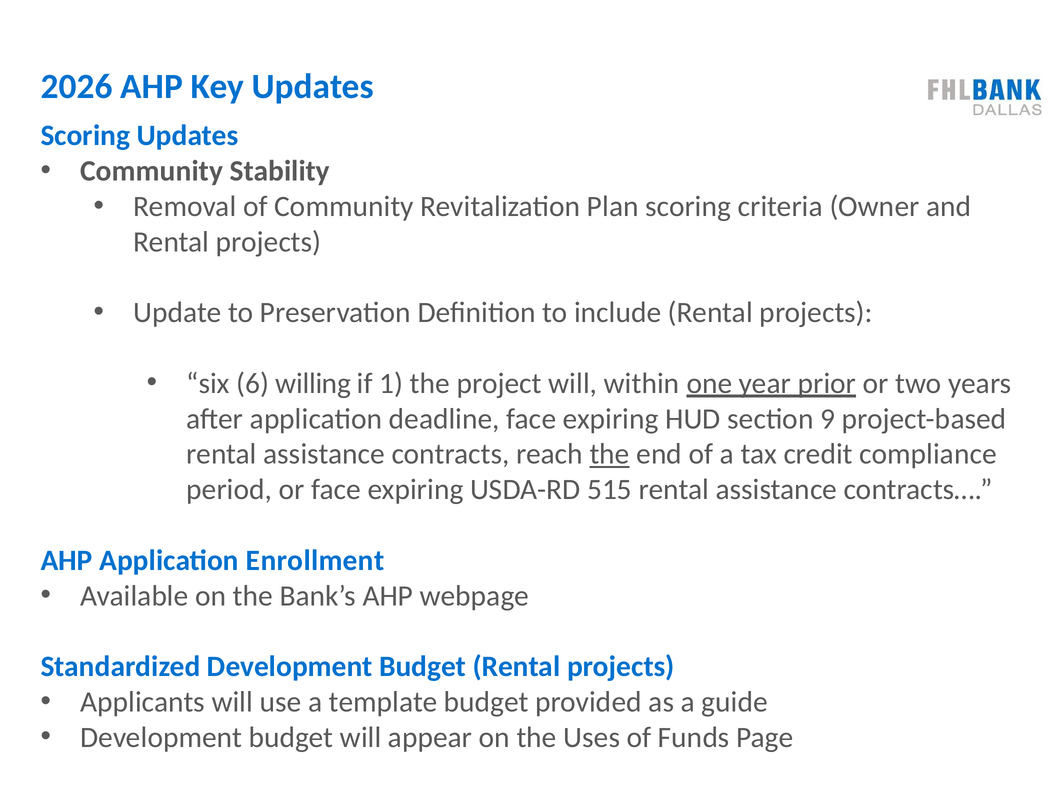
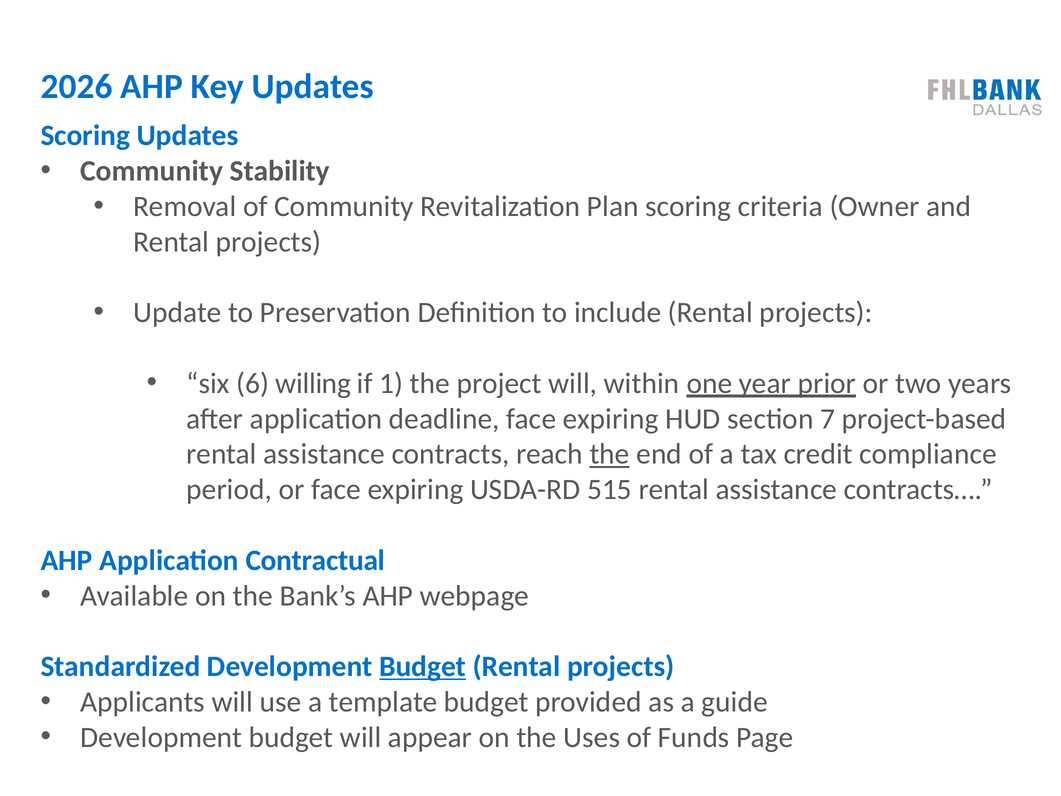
9: 9 -> 7 (828, 419)
Enrollment: Enrollment -> Contractual (315, 560)
Budget underline: none -> present (423, 666)
